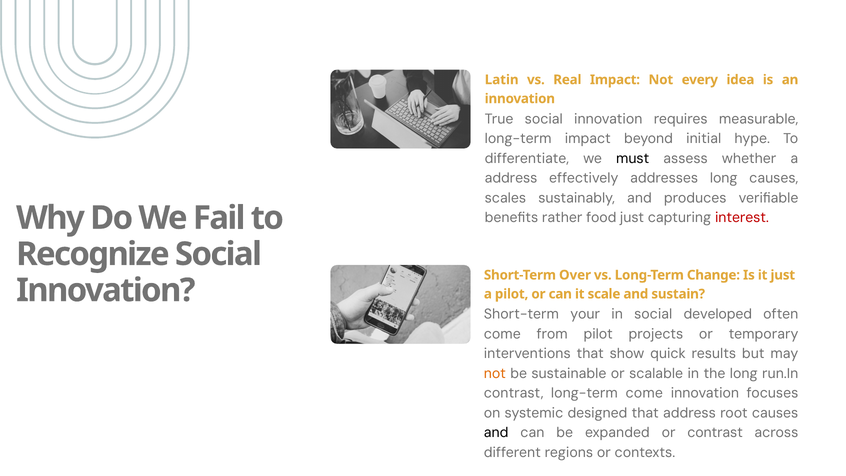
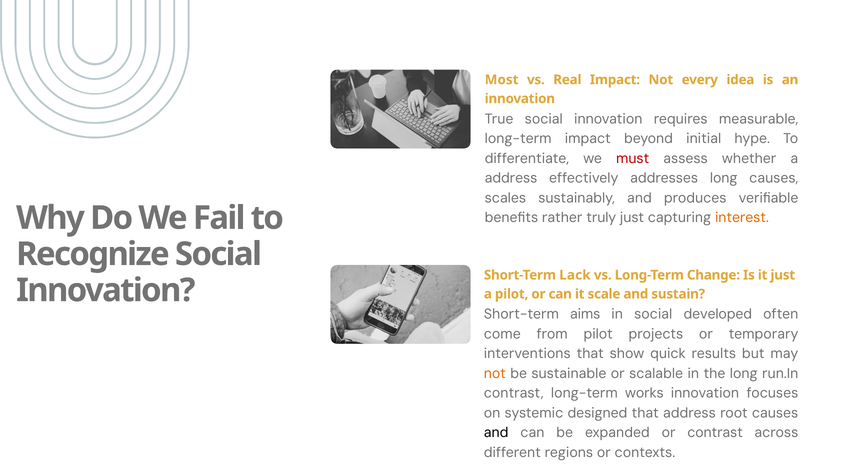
Latin: Latin -> Most (502, 80)
must colour: black -> red (633, 158)
food: food -> truly (601, 218)
interest colour: red -> orange (742, 218)
Over: Over -> Lack (575, 275)
your: your -> aims (585, 314)
long-term come: come -> works (644, 393)
